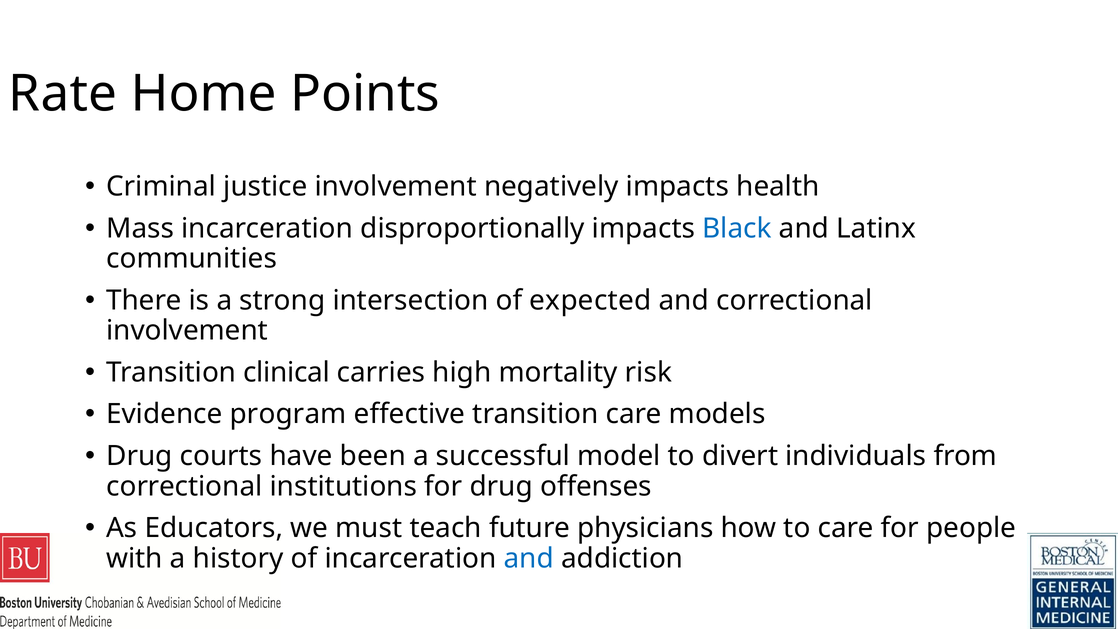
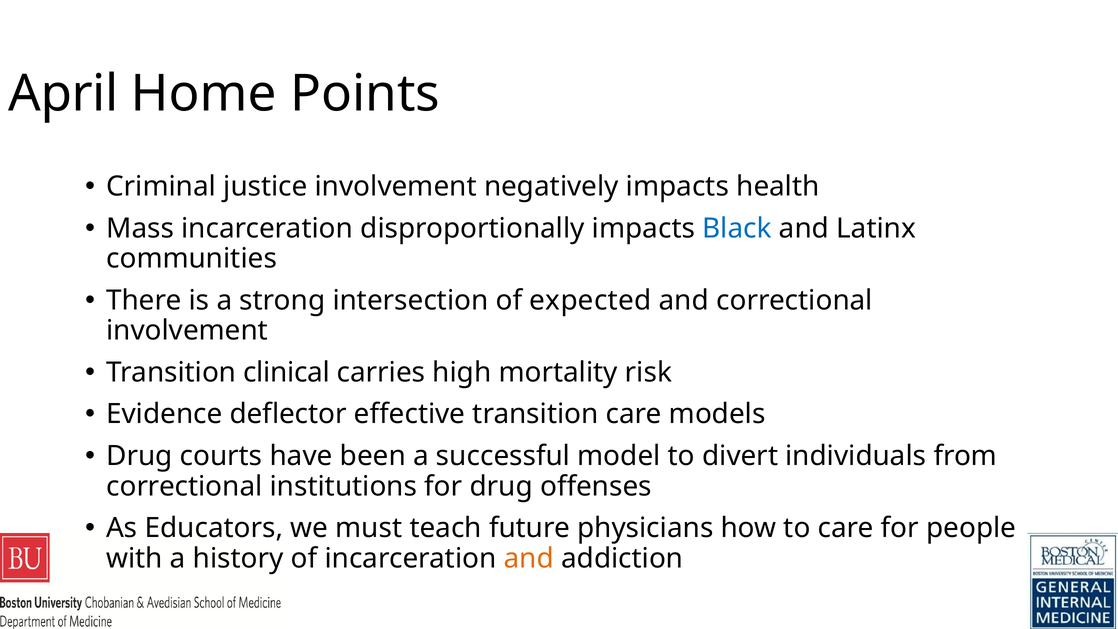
Rate: Rate -> April (63, 94)
program: program -> deflector (288, 414)
and colour: blue -> orange (529, 558)
